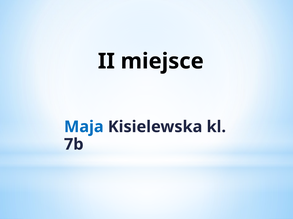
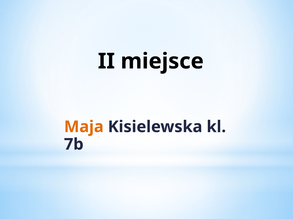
Maja colour: blue -> orange (84, 127)
